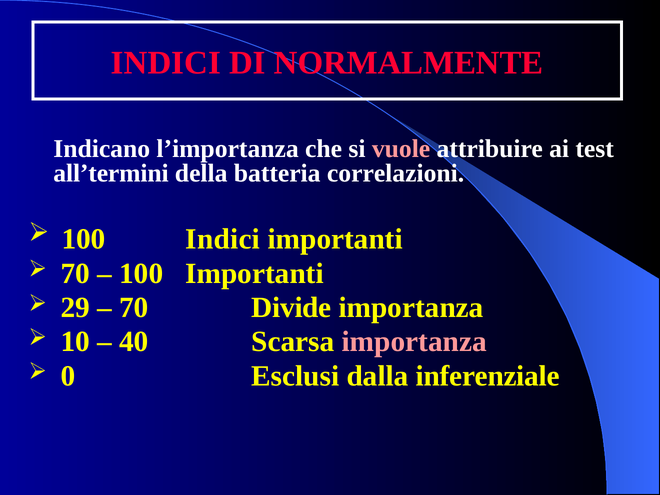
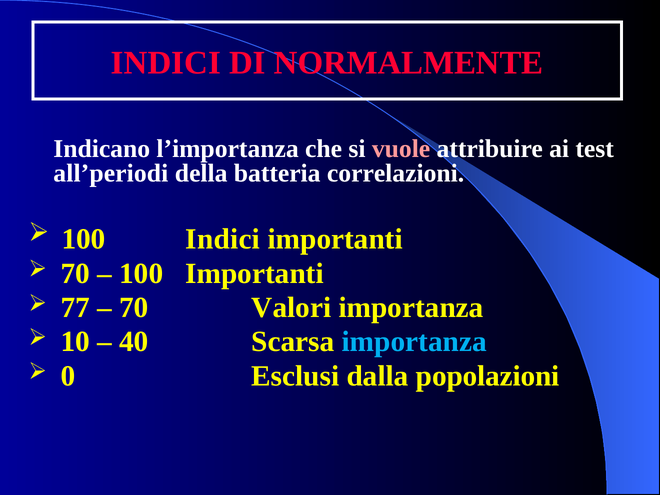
all’termini: all’termini -> all’periodi (111, 174)
29: 29 -> 77 (75, 308)
Divide: Divide -> Valori (291, 308)
importanza colour: pink -> light blue (414, 342)
inferenziale: inferenziale -> popolazioni (488, 376)
